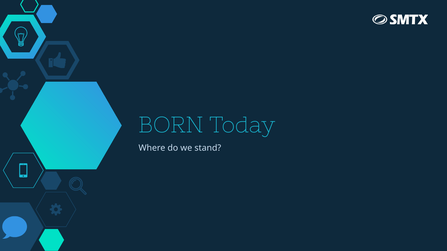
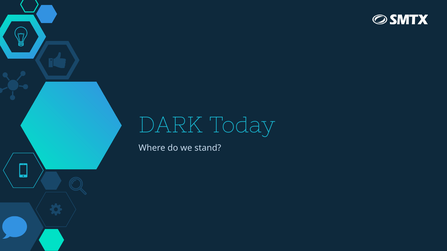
BORN: BORN -> DARK (171, 125)
